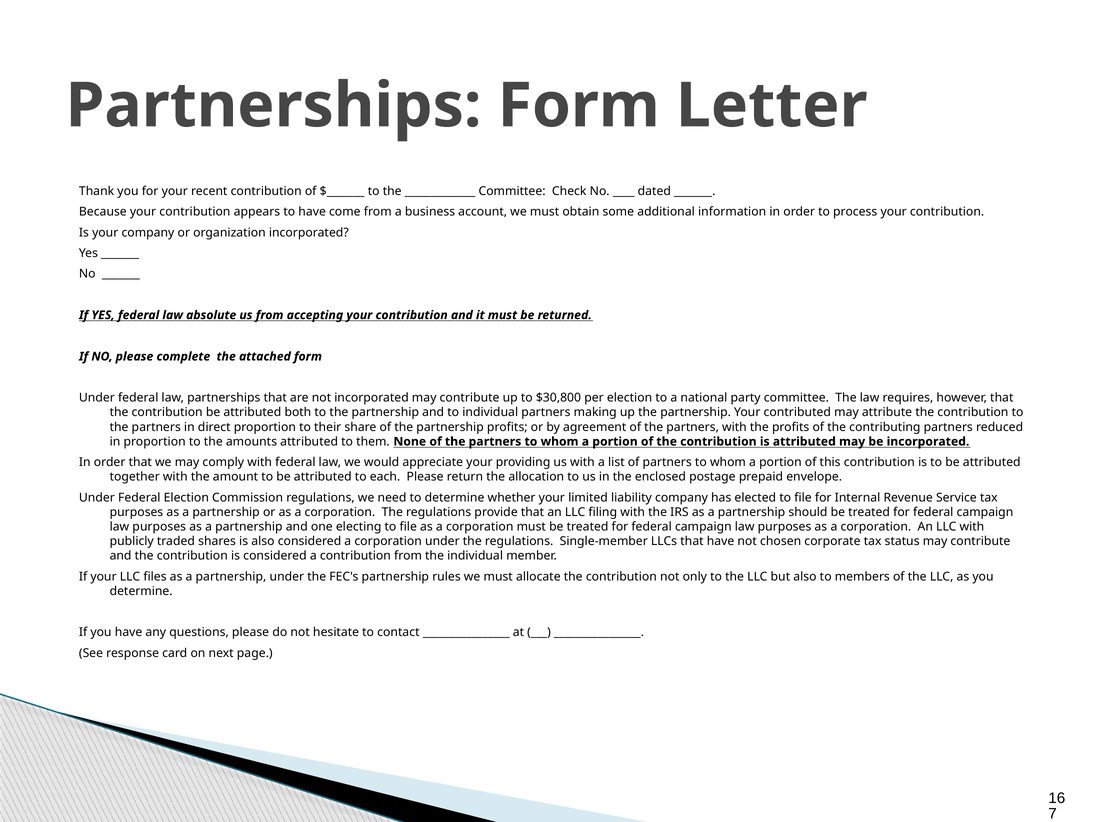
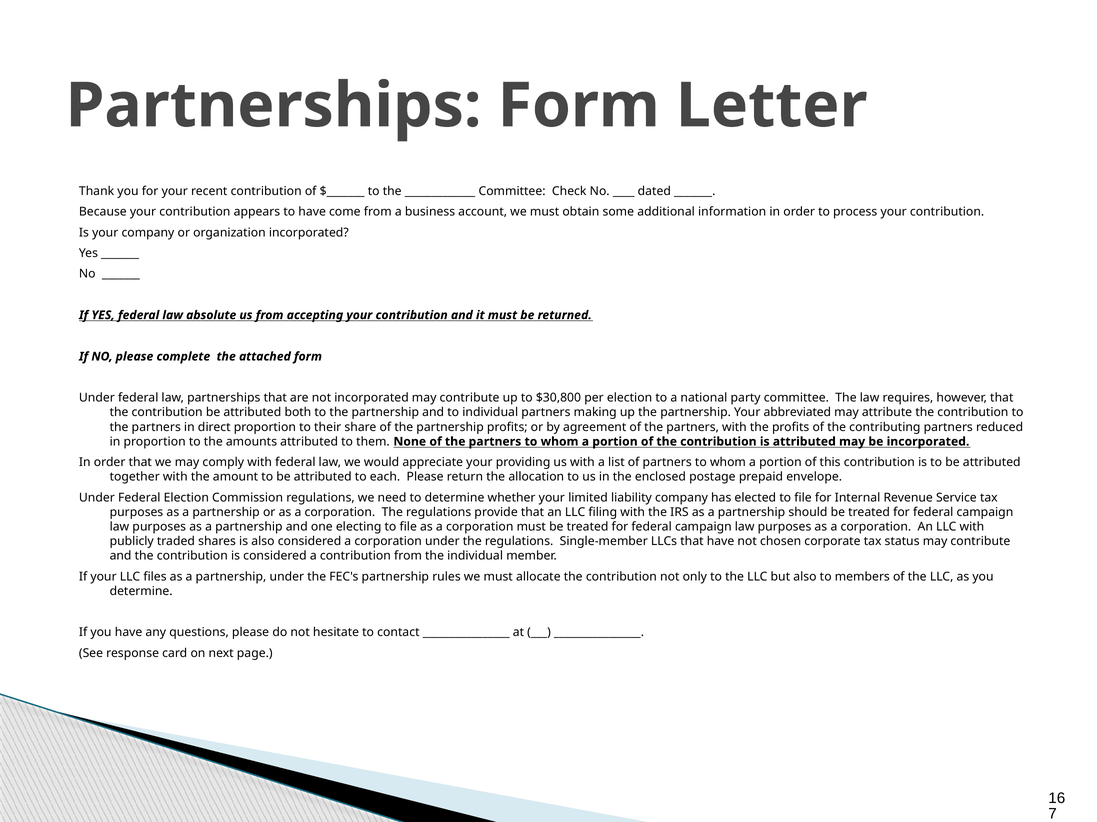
contributed: contributed -> abbreviated (797, 413)
